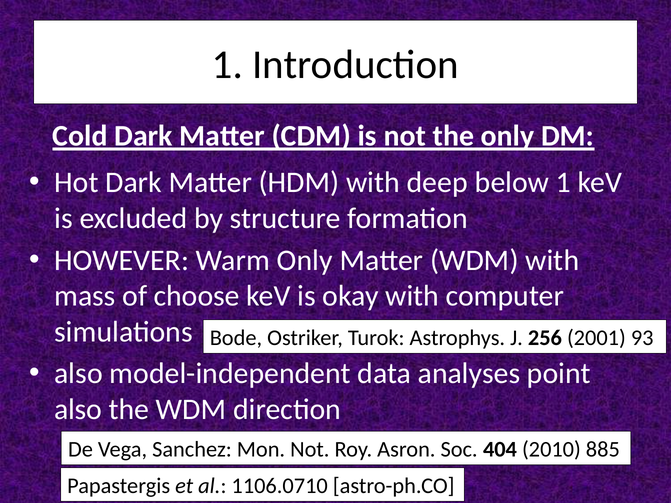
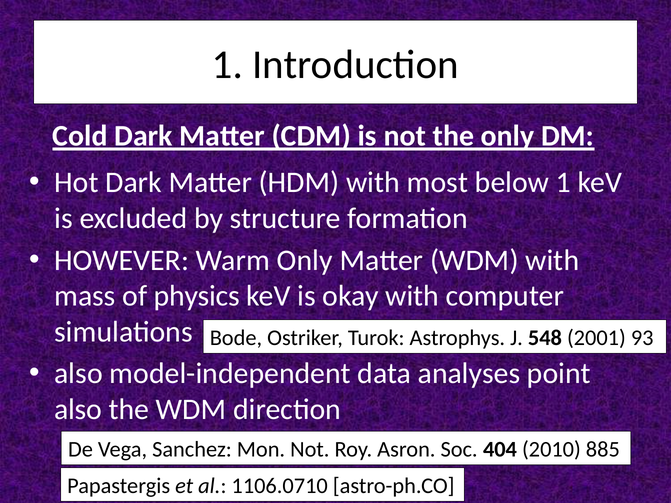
deep: deep -> most (437, 183)
choose: choose -> physics (197, 296)
256: 256 -> 548 (545, 338)
